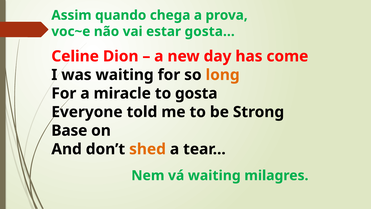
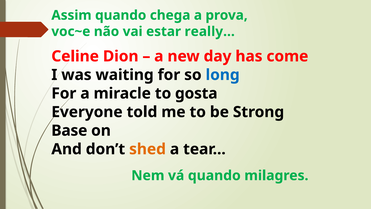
estar gosta: gosta -> really (210, 31)
long colour: orange -> blue (223, 75)
vá waiting: waiting -> quando (214, 175)
